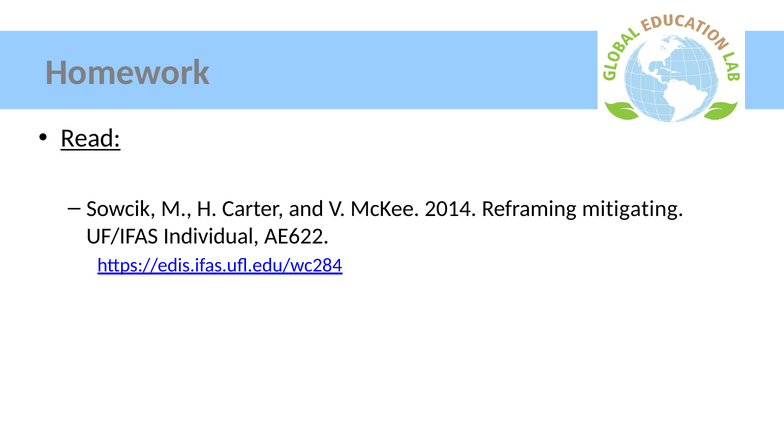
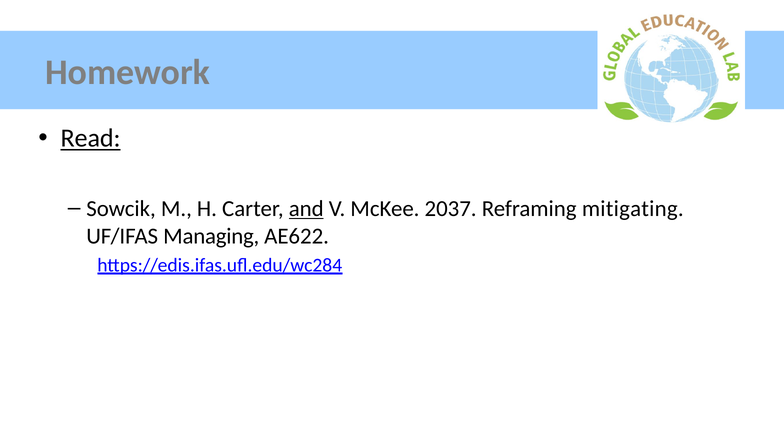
and underline: none -> present (306, 209)
2014: 2014 -> 2037 (451, 209)
Individual: Individual -> Managing (211, 236)
